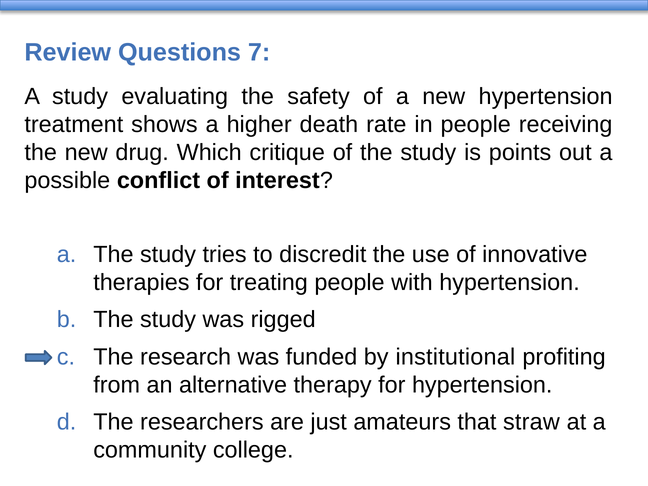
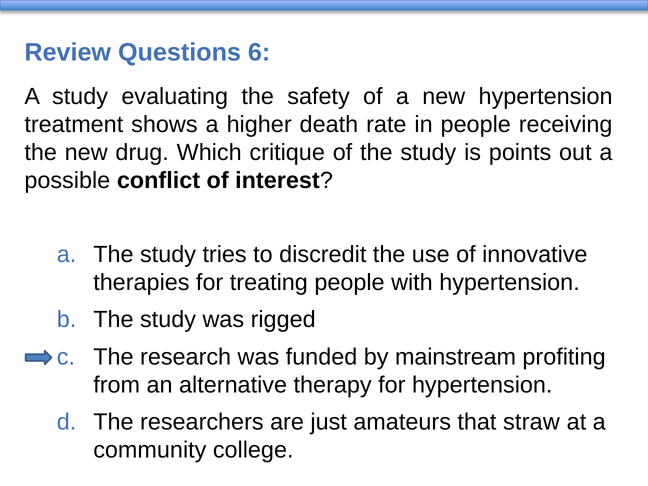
7: 7 -> 6 (259, 52)
institutional: institutional -> mainstream (456, 357)
